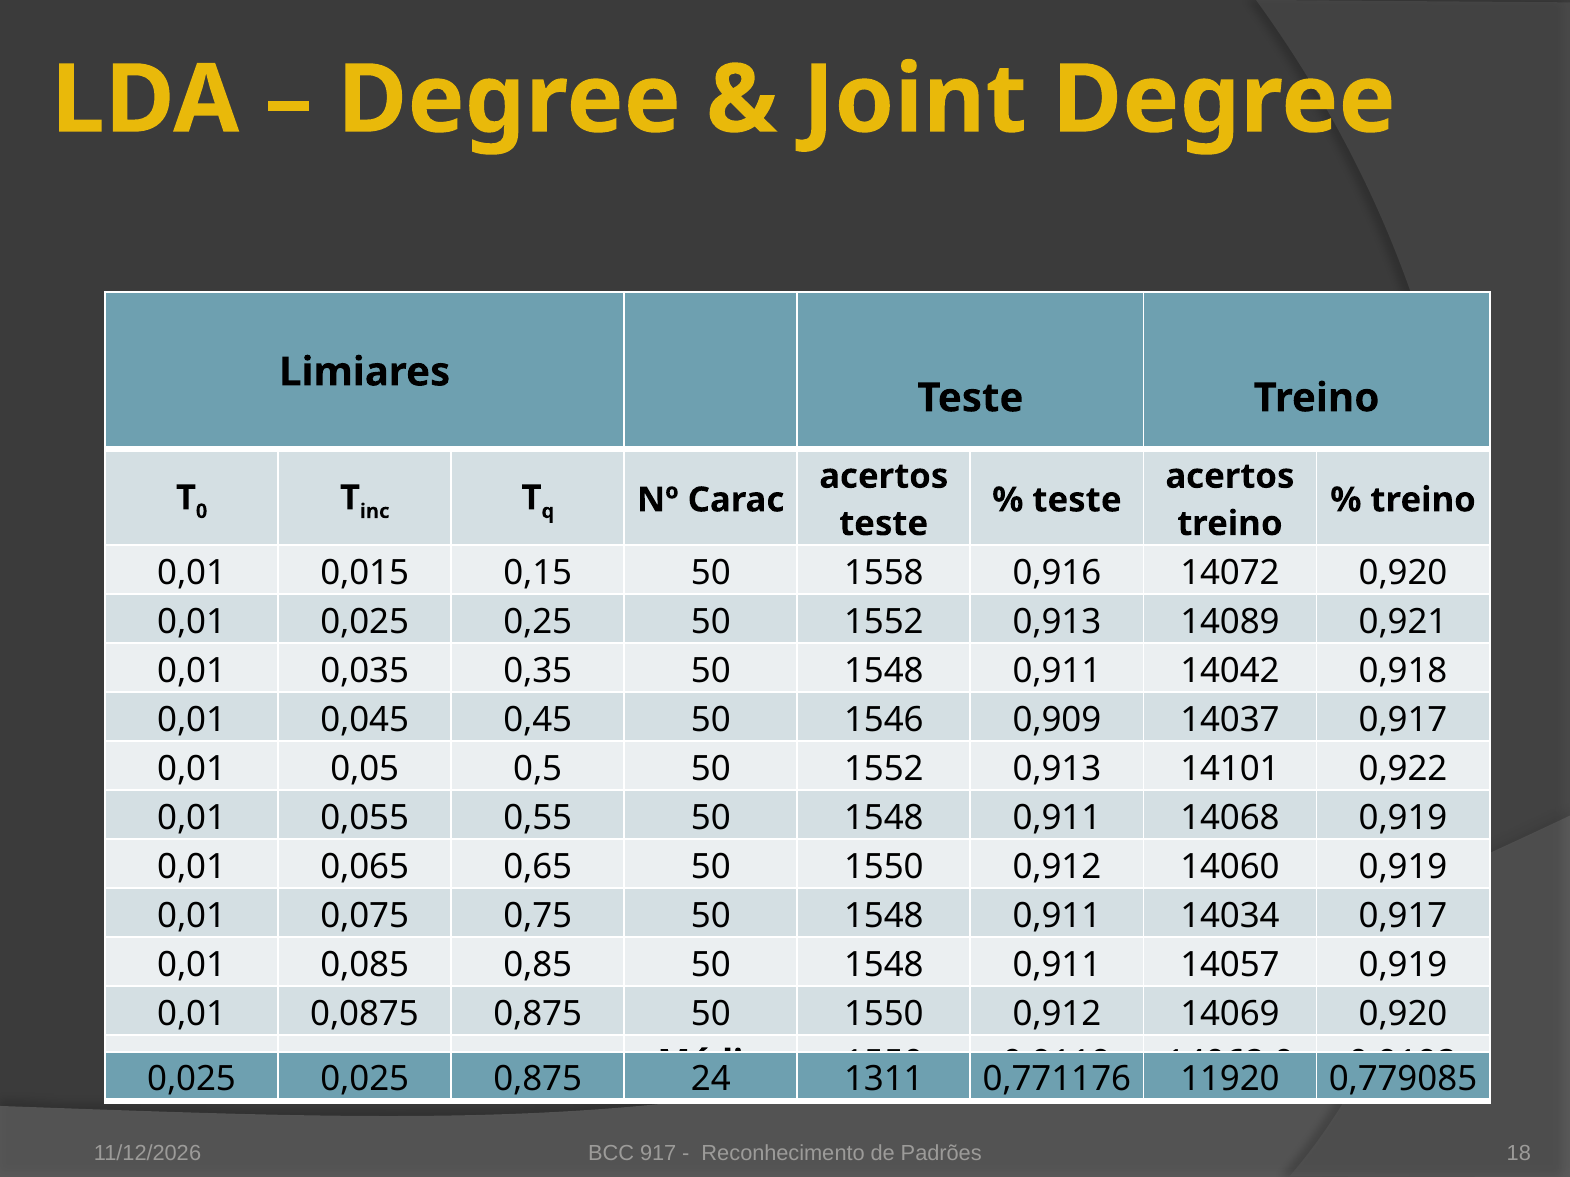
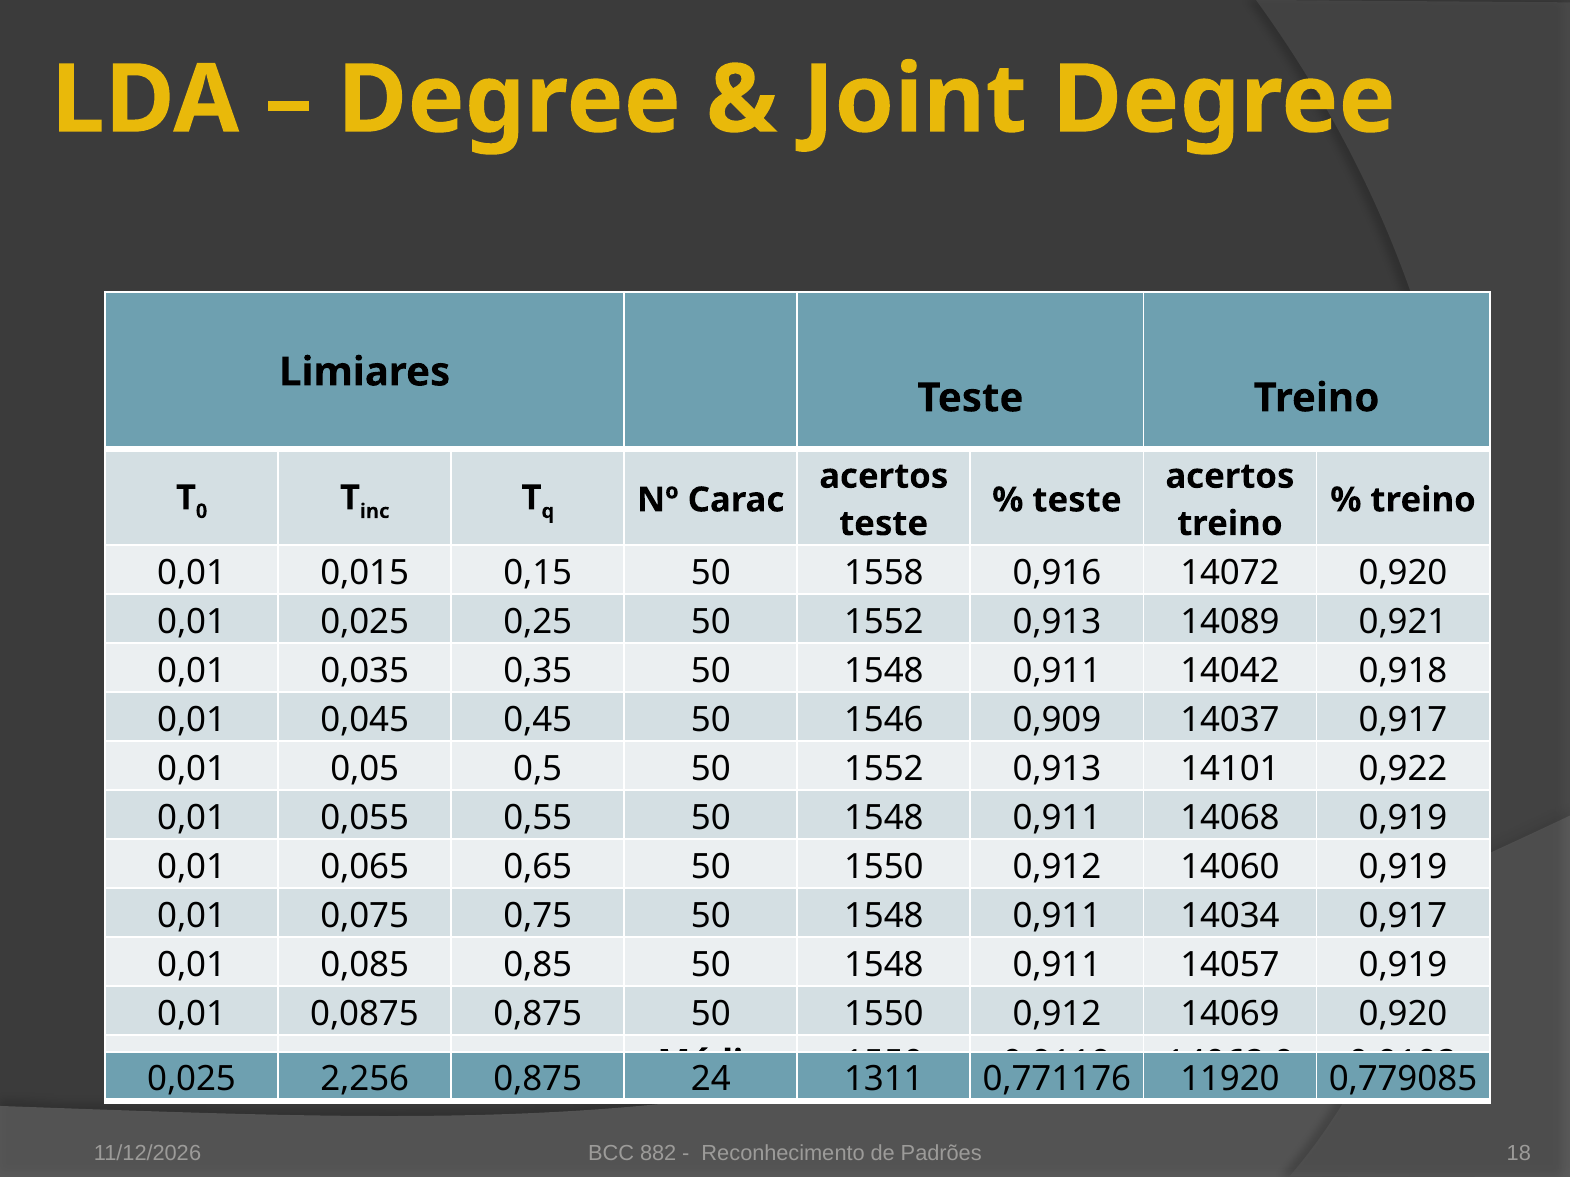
0,025 0,025: 0,025 -> 2,256 (365, 1079)
917: 917 -> 882 (658, 1154)
